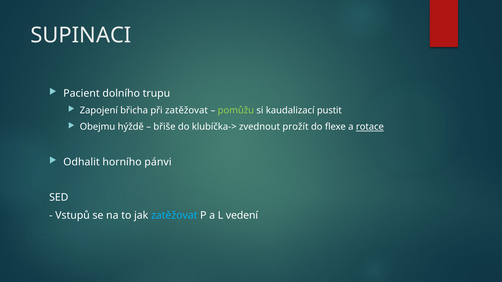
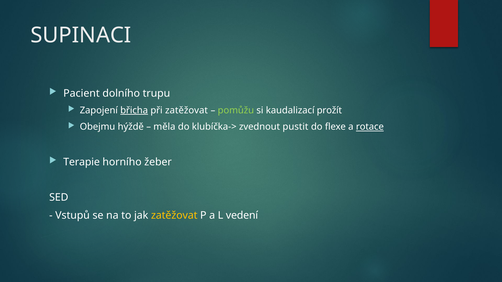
břicha underline: none -> present (134, 111)
pustit: pustit -> prožít (329, 111)
břiše: břiše -> měla (164, 127)
prožít: prožít -> pustit (295, 127)
Odhalit: Odhalit -> Terapie (82, 162)
pánvi: pánvi -> žeber (158, 162)
zatěžovat colour: light blue -> yellow (174, 216)
